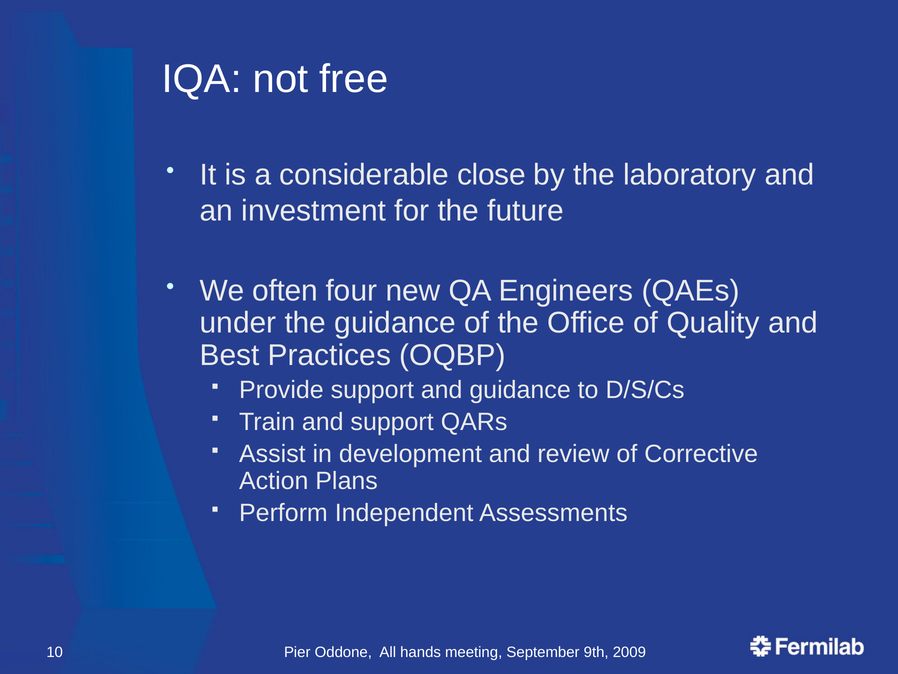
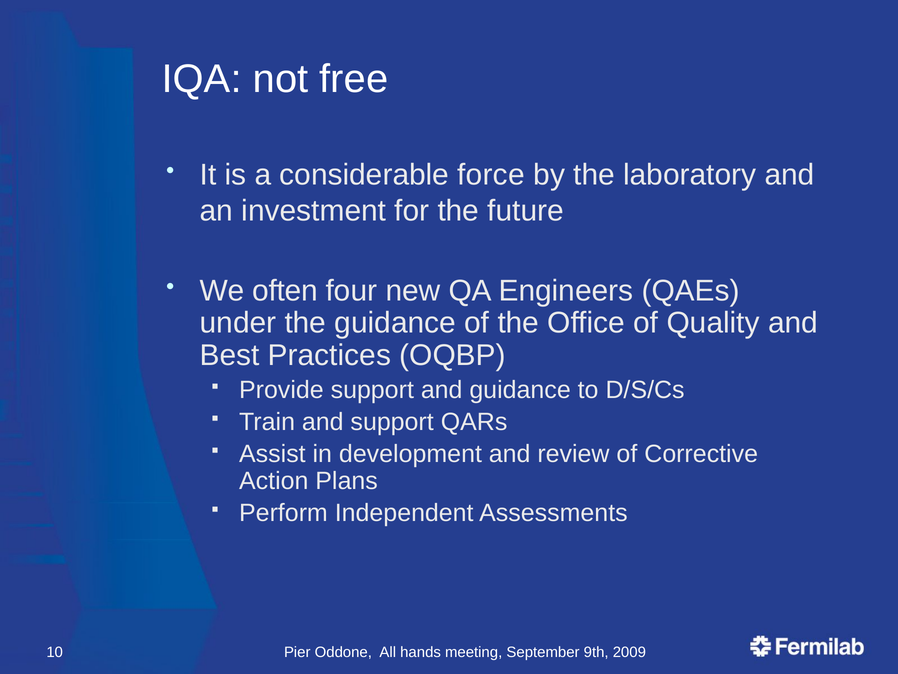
close: close -> force (491, 175)
